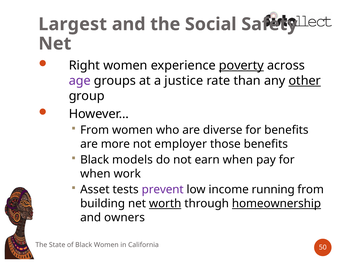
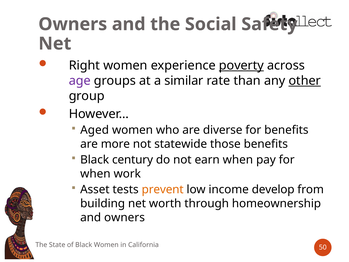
Largest: Largest -> Owners (73, 24)
justice: justice -> similar (184, 81)
From: From -> Aged (95, 130)
employer: employer -> statewide (181, 144)
models: models -> century (133, 160)
prevent colour: purple -> orange (163, 189)
running: running -> develop (273, 189)
worth underline: present -> none (165, 203)
homeownership underline: present -> none (276, 203)
